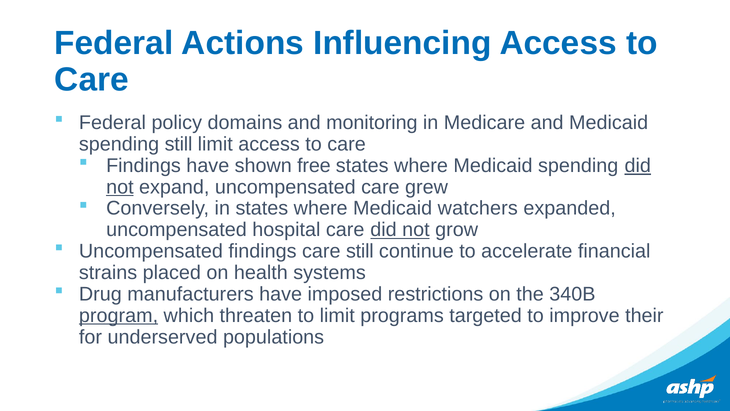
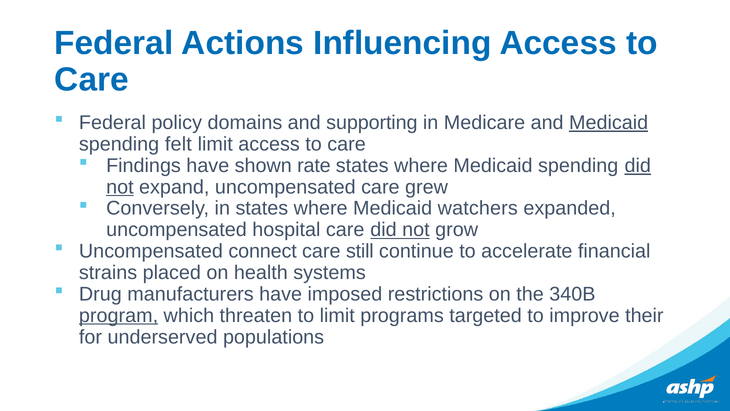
monitoring: monitoring -> supporting (372, 123)
Medicaid underline: none -> present (609, 123)
spending still: still -> felt (178, 144)
free: free -> rate (314, 165)
Uncompensated findings: findings -> connect (263, 251)
